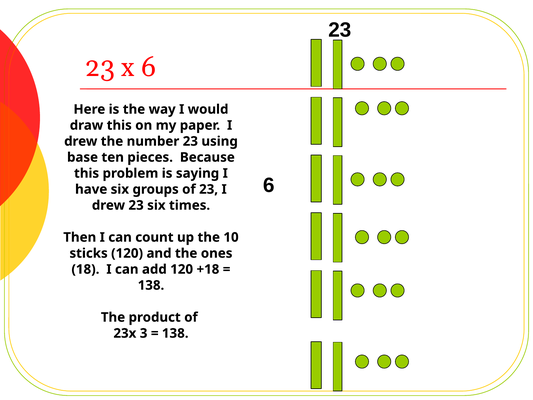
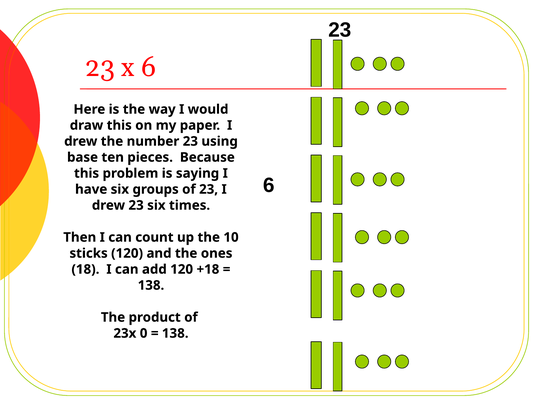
3: 3 -> 0 (144, 333)
